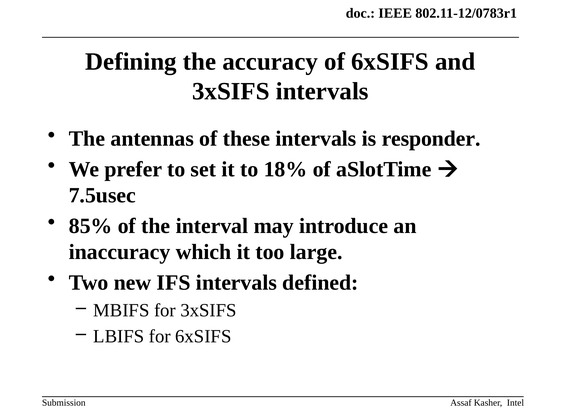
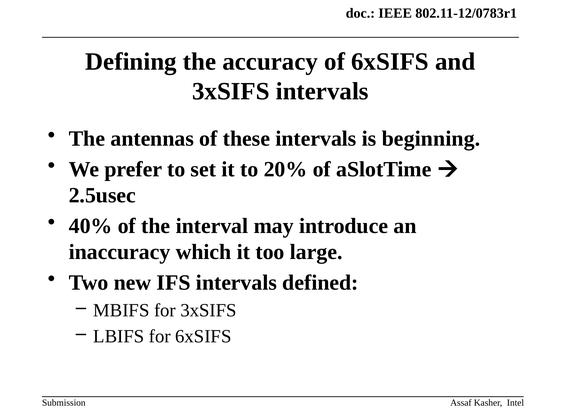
responder: responder -> beginning (431, 139)
18%: 18% -> 20% (286, 170)
7.5usec: 7.5usec -> 2.5usec (102, 196)
85%: 85% -> 40% (91, 226)
